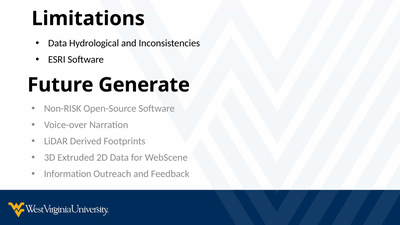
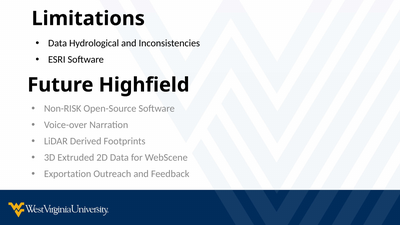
Generate: Generate -> Highfield (144, 85)
Information: Information -> Exportation (68, 174)
